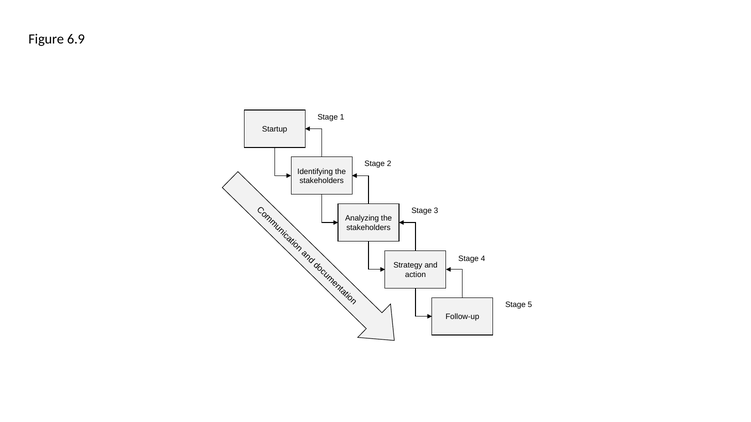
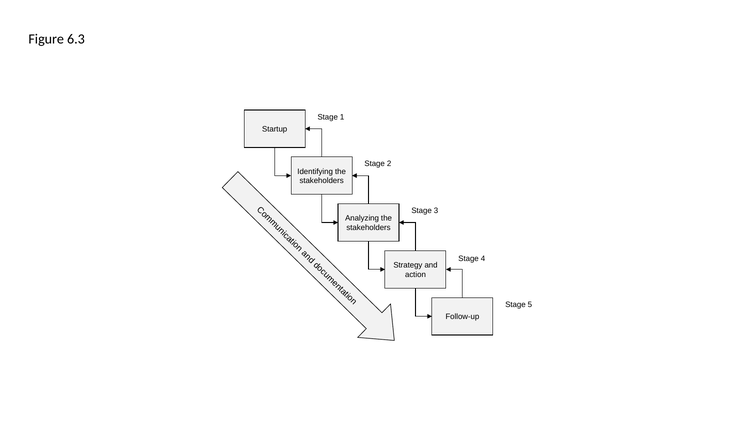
6.9: 6.9 -> 6.3 (76, 39)
